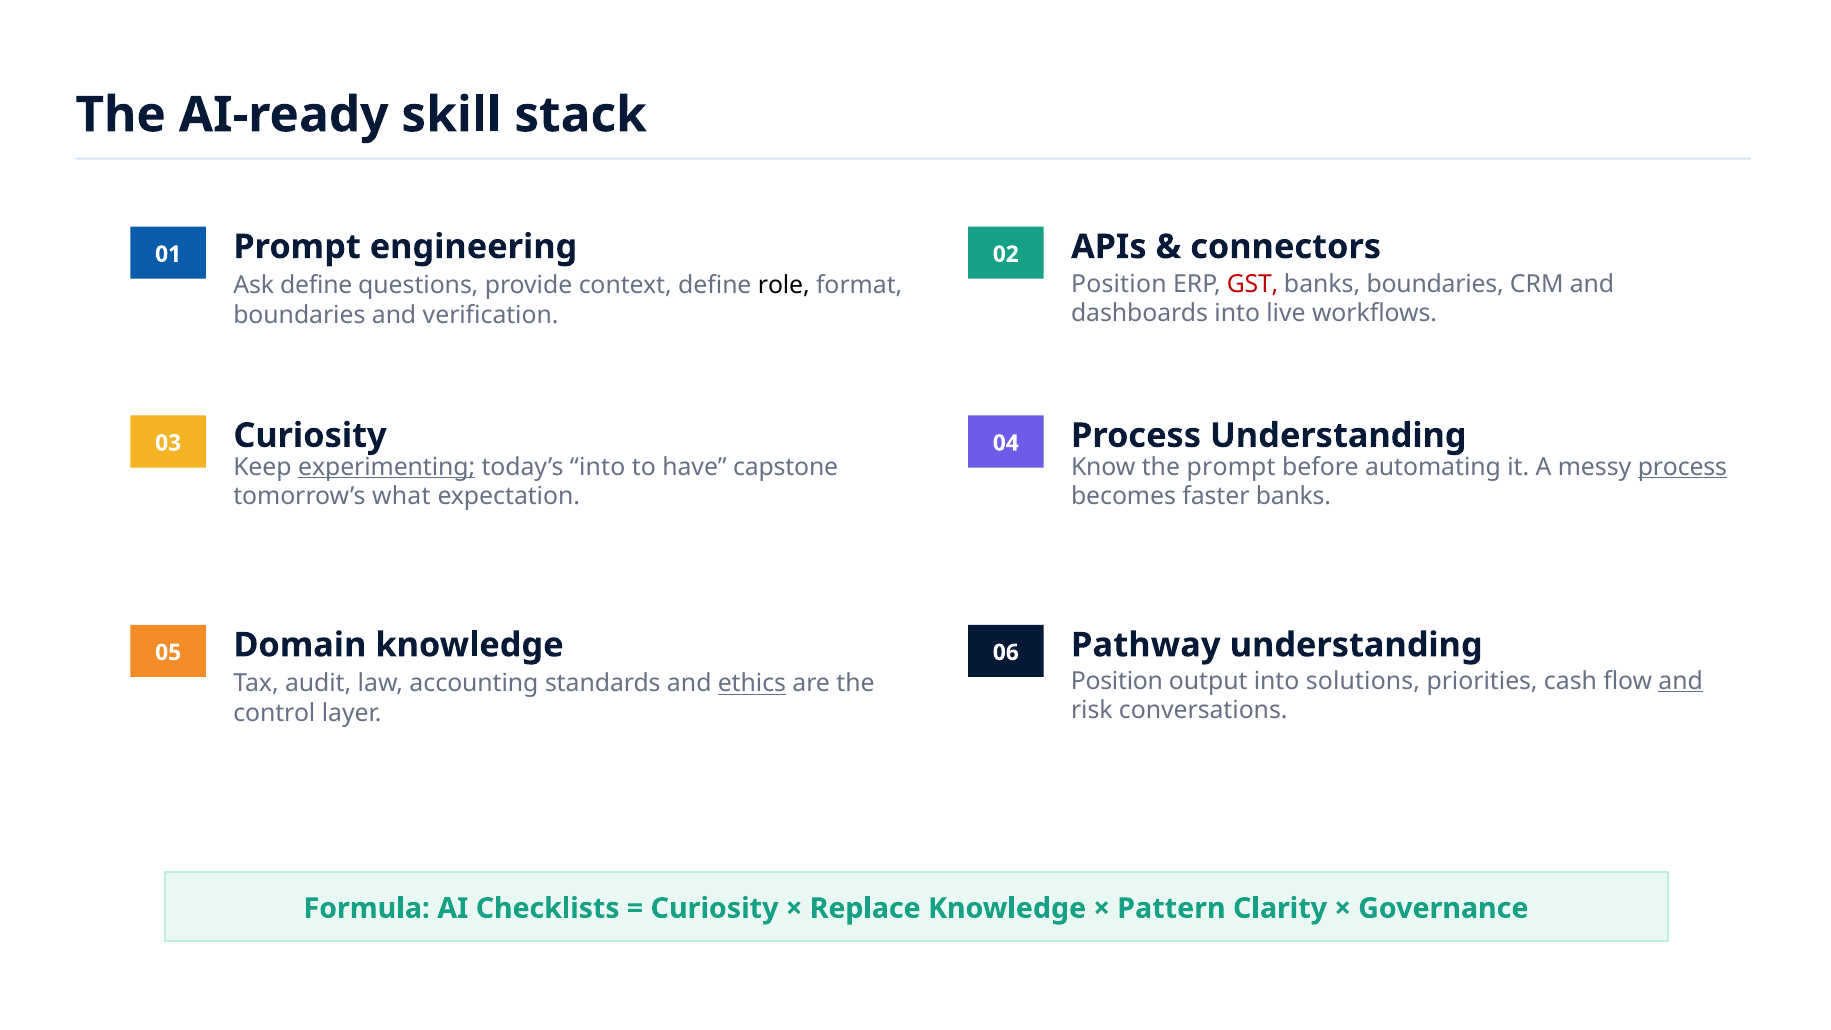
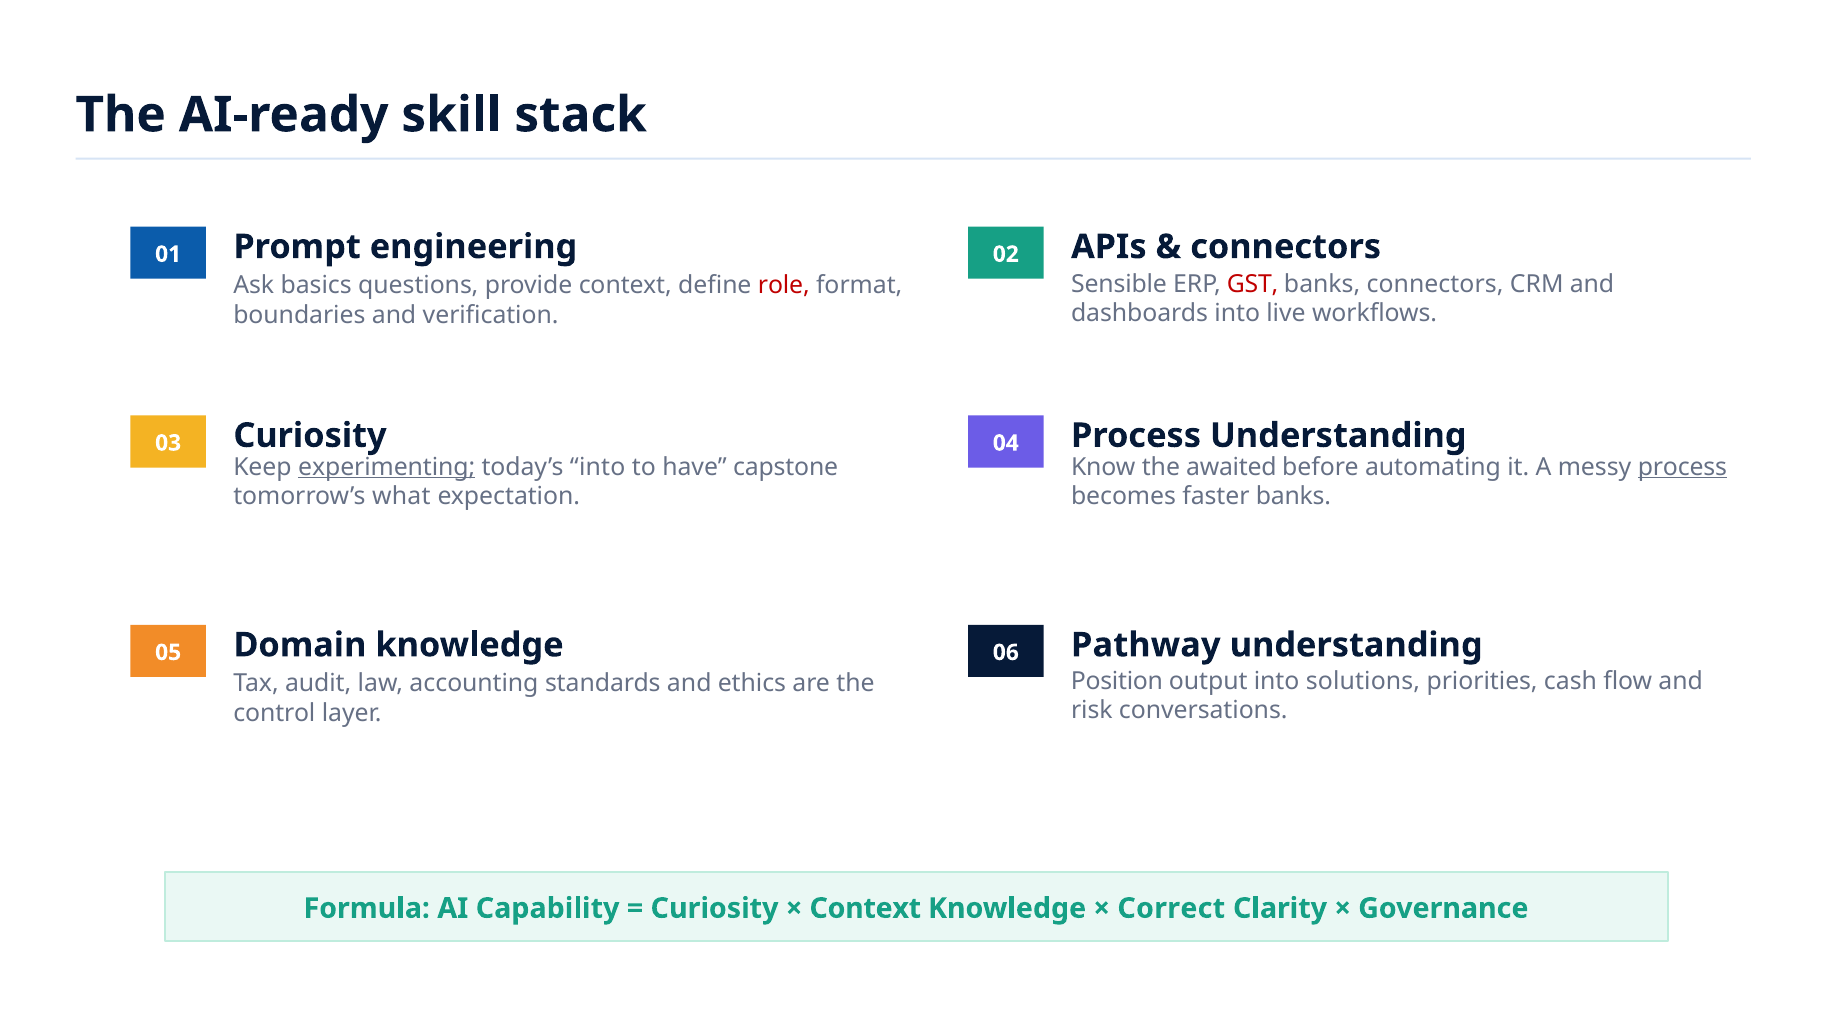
Position: Position -> Sensible (1119, 284)
banks boundaries: boundaries -> connectors (1435, 284)
Ask define: define -> basics (316, 285)
role colour: black -> red (784, 285)
the prompt: prompt -> awaited (1231, 467)
and underline: present -> none (1681, 681)
ethics underline: present -> none (752, 684)
Checklists: Checklists -> Capability (548, 908)
Replace: Replace -> Context (865, 908)
Pattern: Pattern -> Correct (1171, 908)
